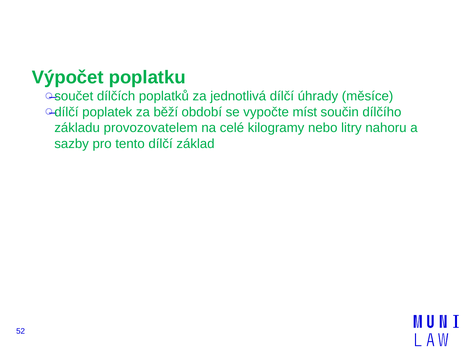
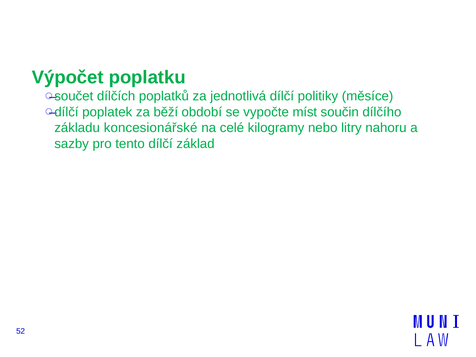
úhrady: úhrady -> politiky (318, 96)
provozovatelem: provozovatelem -> koncesionářské (151, 128)
